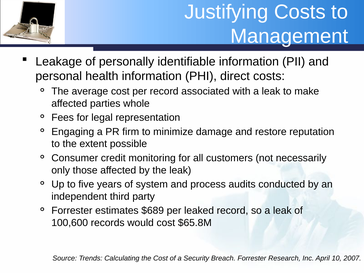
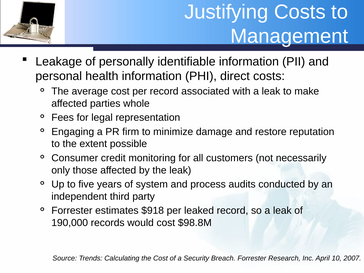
$689: $689 -> $918 (153, 211)
100,600: 100,600 -> 190,000 (70, 223)
$65.8M: $65.8M -> $98.8M (195, 223)
